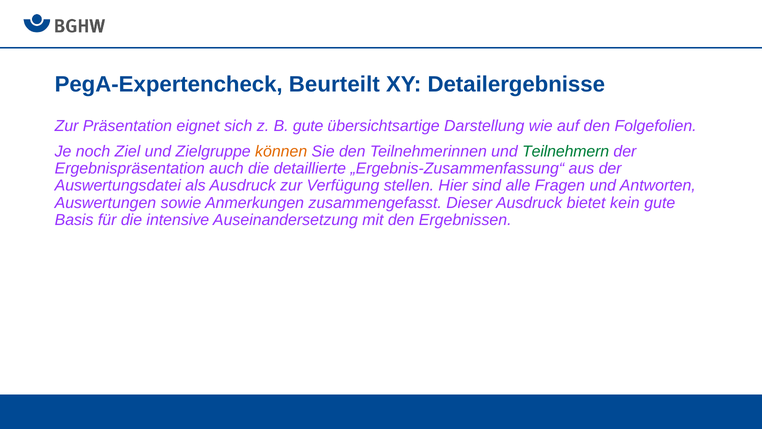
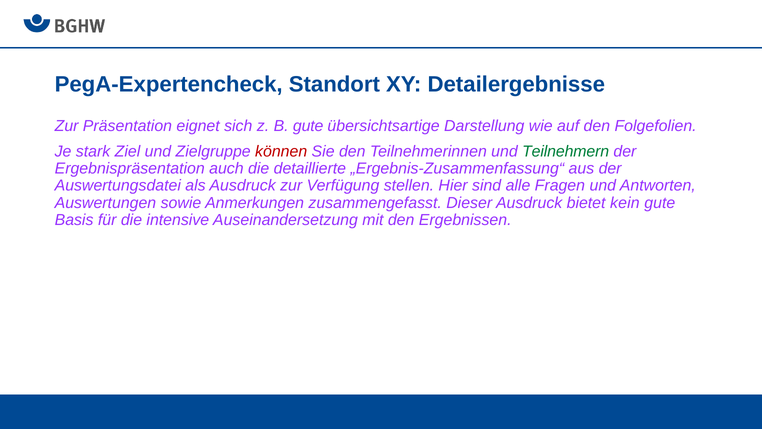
Beurteilt: Beurteilt -> Standort (334, 84)
noch: noch -> stark (93, 151)
können colour: orange -> red (281, 151)
